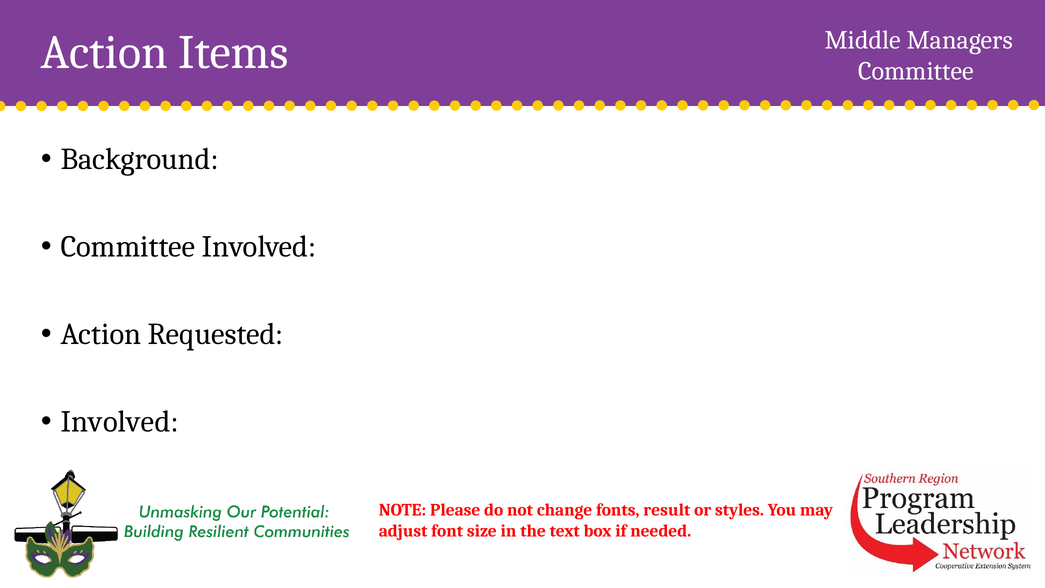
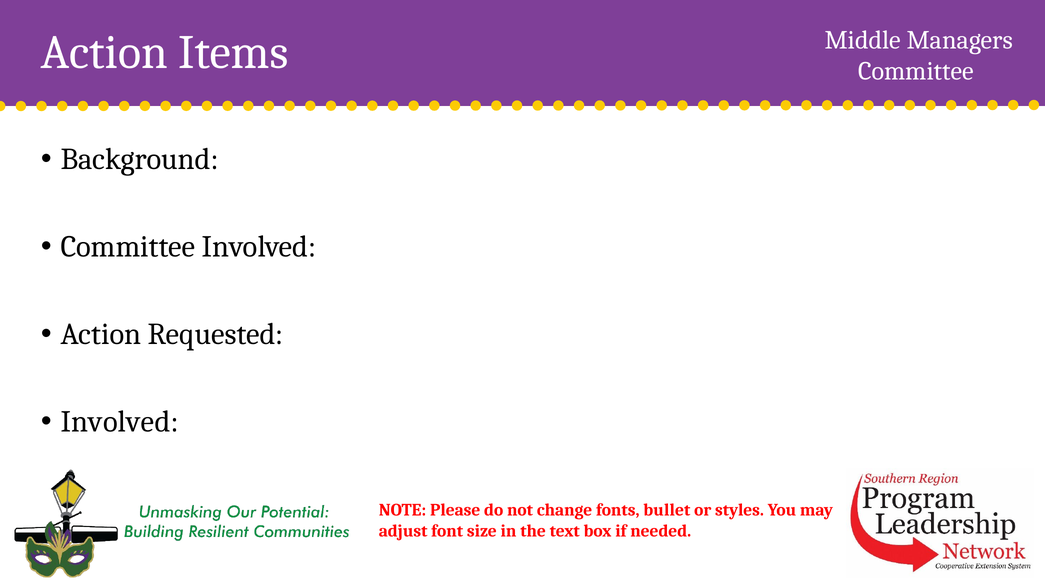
result: result -> bullet (667, 510)
